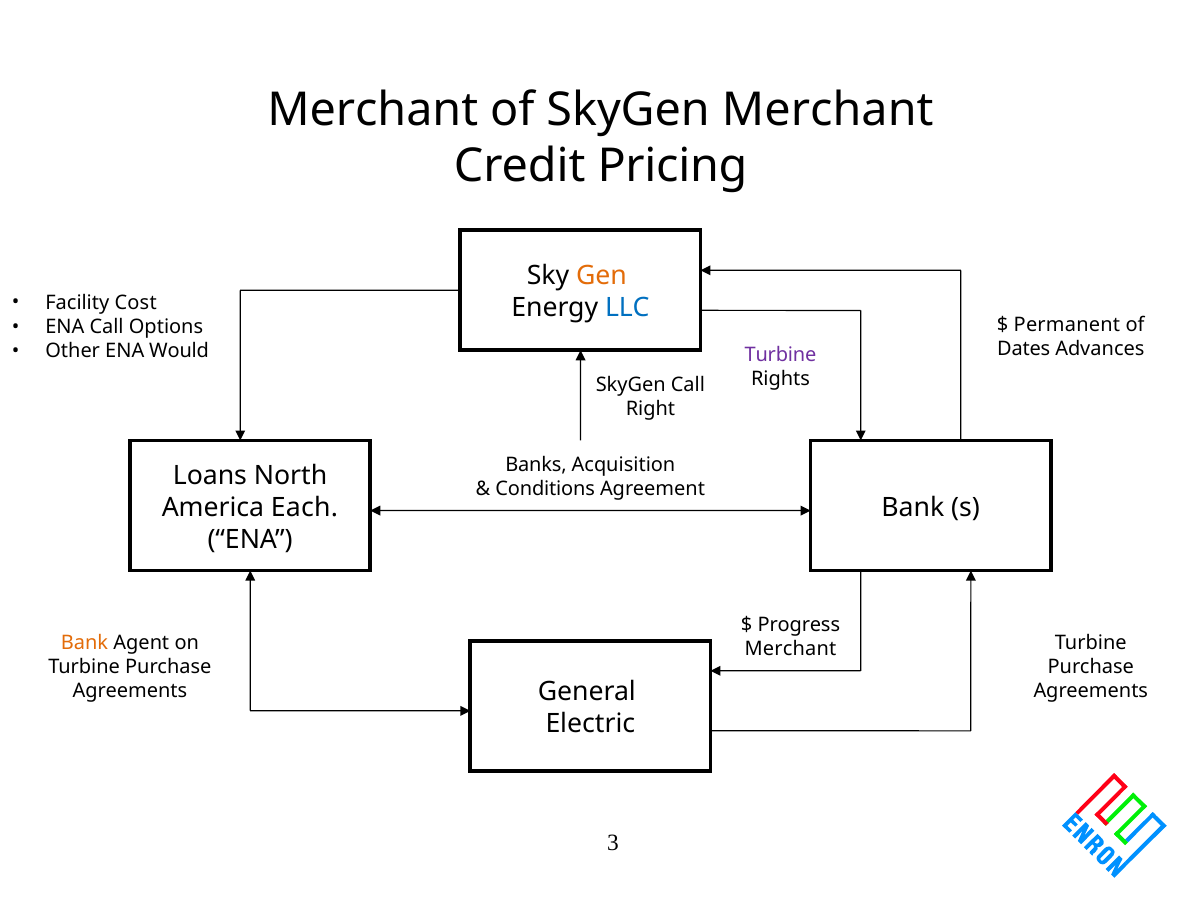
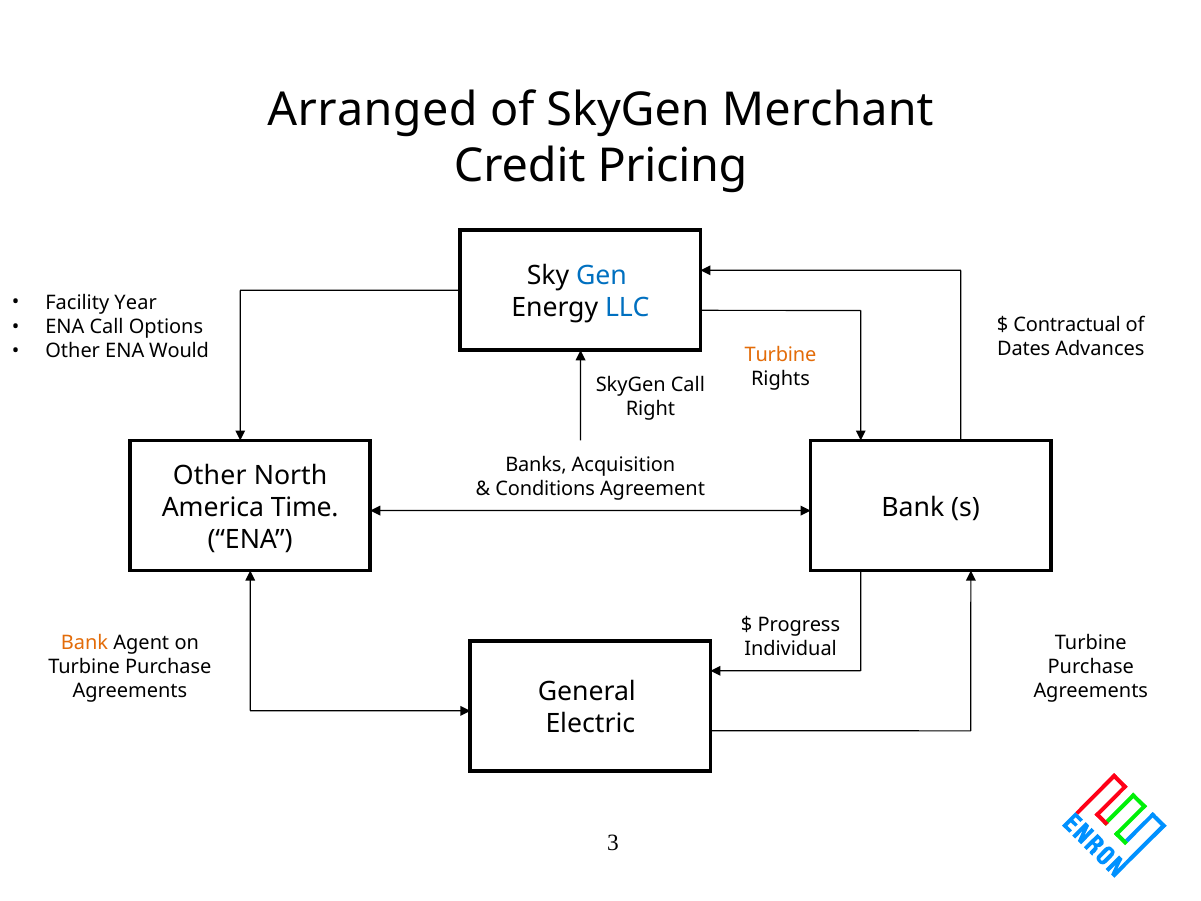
Merchant: Merchant -> Arranged (372, 110)
Gen colour: orange -> blue (601, 276)
Cost: Cost -> Year (136, 303)
Permanent: Permanent -> Contractual (1067, 325)
Turbine colour: purple -> orange (781, 355)
Loans: Loans -> Other (210, 475)
Each: Each -> Time (305, 507)
Merchant: Merchant -> Individual (791, 649)
